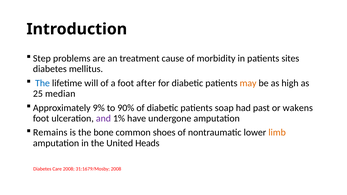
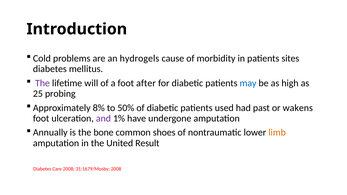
Step: Step -> Cold (42, 58)
treatment: treatment -> hydrogels (139, 58)
The colour: blue -> purple (42, 83)
may colour: orange -> blue (248, 83)
median: median -> probing (60, 94)
9%: 9% -> 8% (99, 108)
90%: 90% -> 50% (126, 108)
soap: soap -> used (224, 108)
Remains: Remains -> Annually (50, 133)
Heads: Heads -> Result (147, 143)
